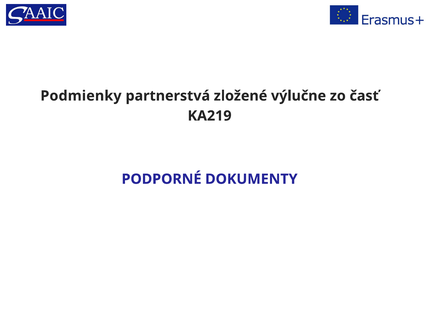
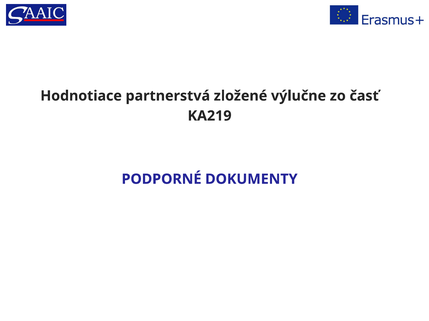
Podmienky: Podmienky -> Hodnotiace (81, 96)
